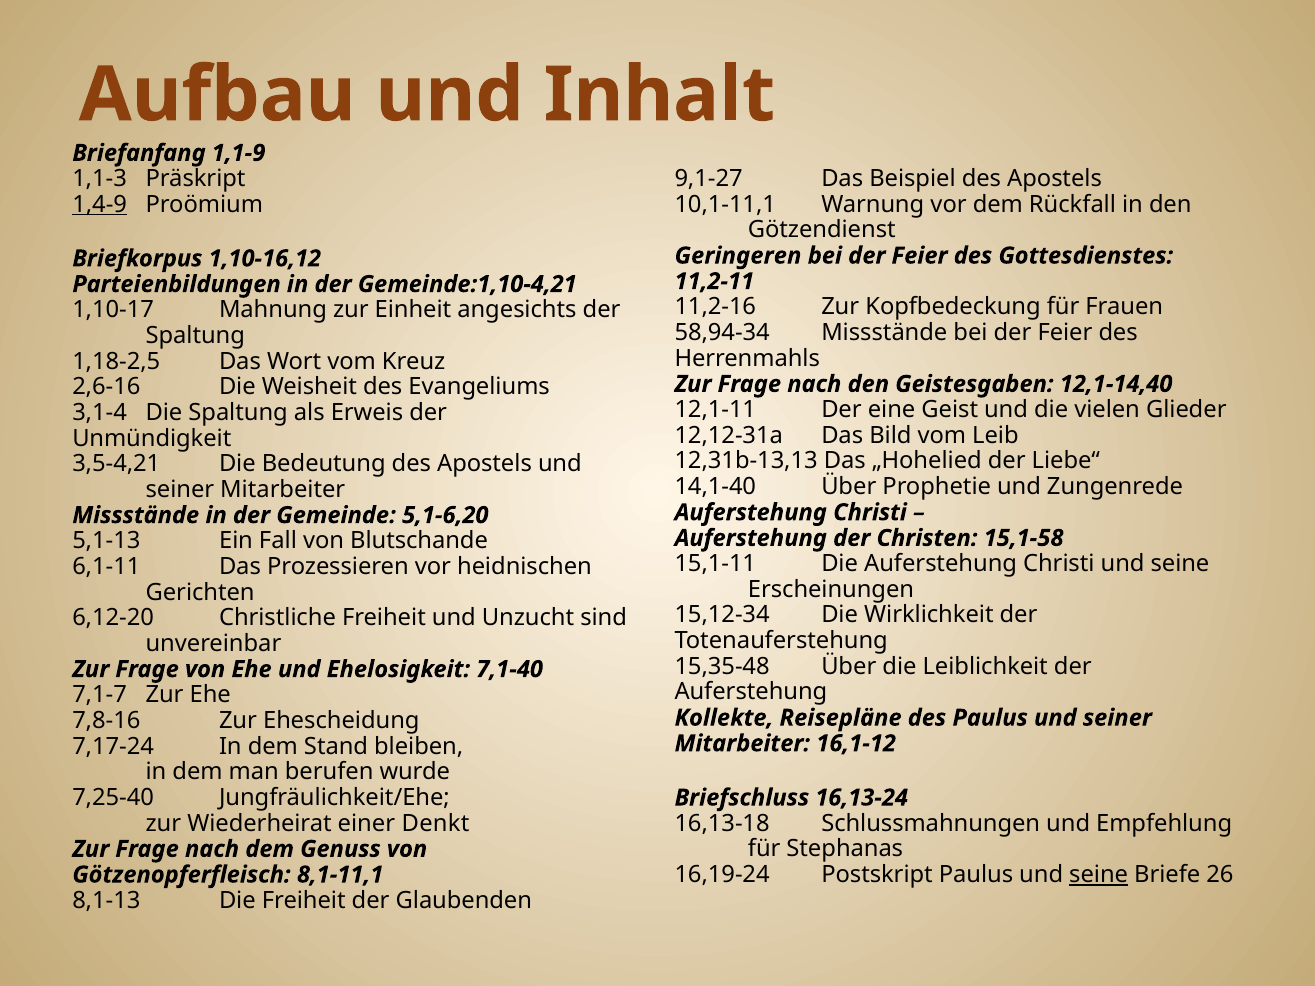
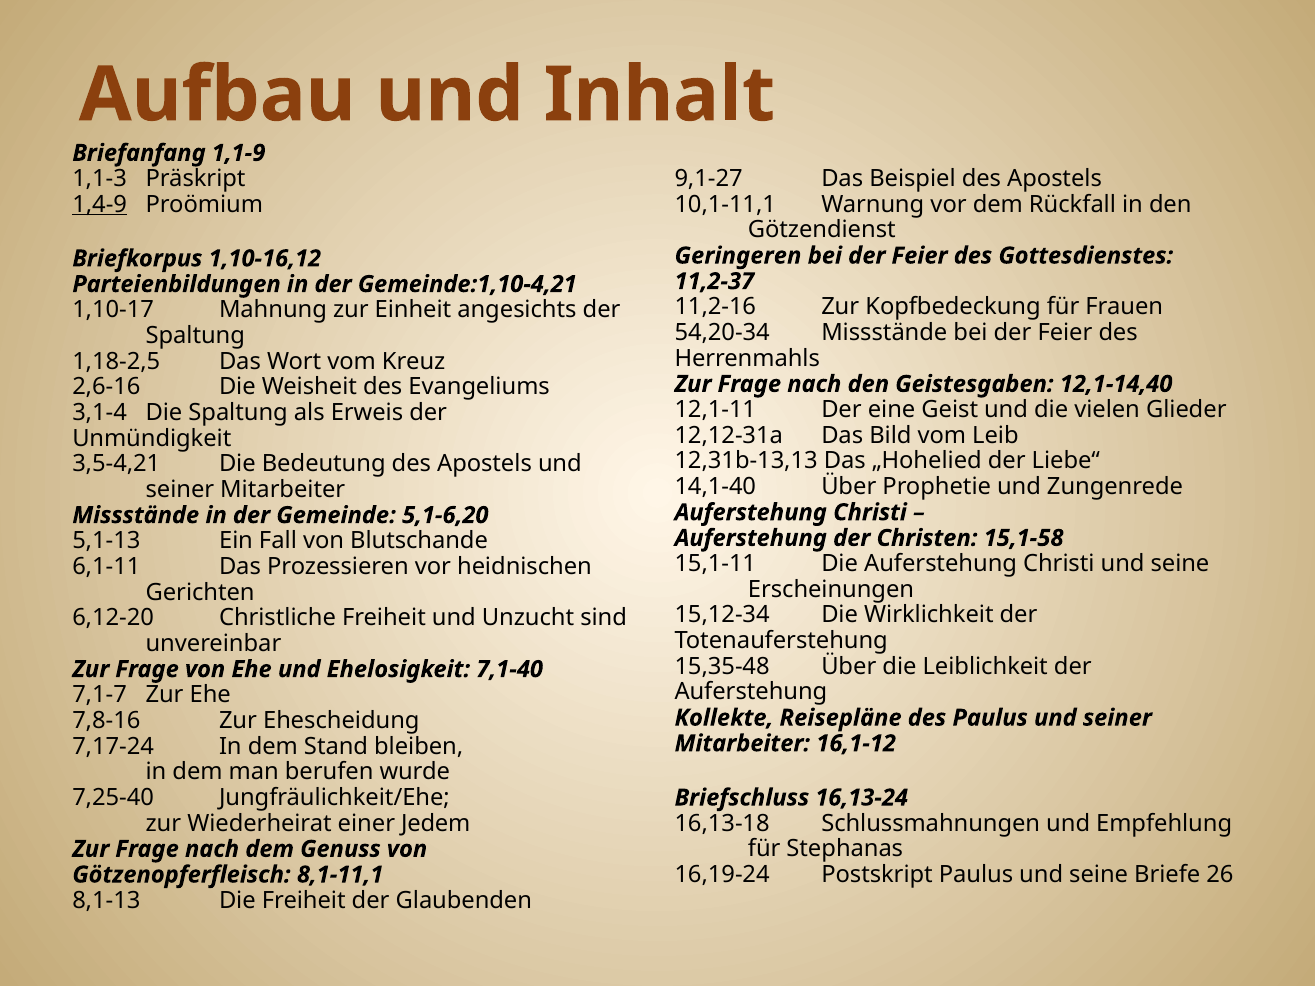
11,2-11: 11,2-11 -> 11,2-37 (714, 281)
58,94-34: 58,94-34 -> 54,20-34 (722, 333)
Denkt: Denkt -> Jedem (436, 824)
seine underline: present -> none (1099, 875)
